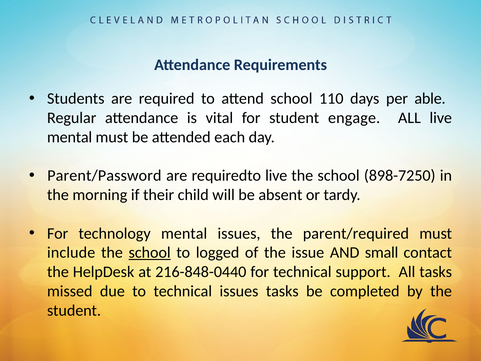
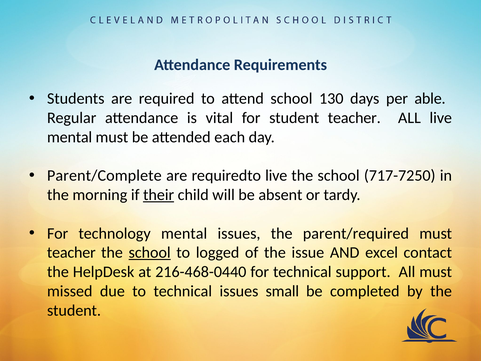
110: 110 -> 130 (331, 99)
student engage: engage -> teacher (354, 118)
Parent/Password: Parent/Password -> Parent/Complete (104, 175)
898-7250: 898-7250 -> 717-7250 (400, 175)
their underline: none -> present (159, 195)
include: include -> teacher (71, 252)
small: small -> excel (382, 252)
216-848-0440: 216-848-0440 -> 216-468-0440 (201, 272)
All tasks: tasks -> must (436, 272)
issues tasks: tasks -> small (282, 291)
